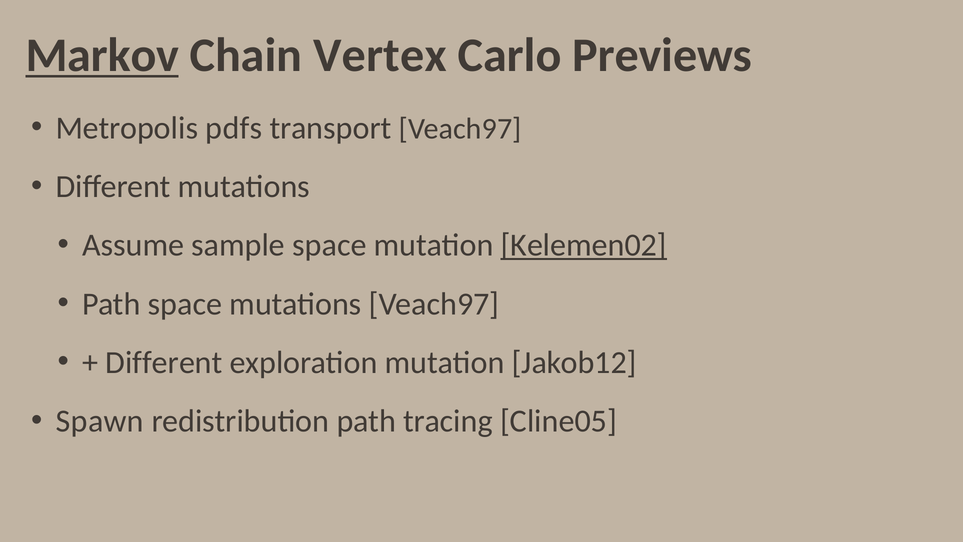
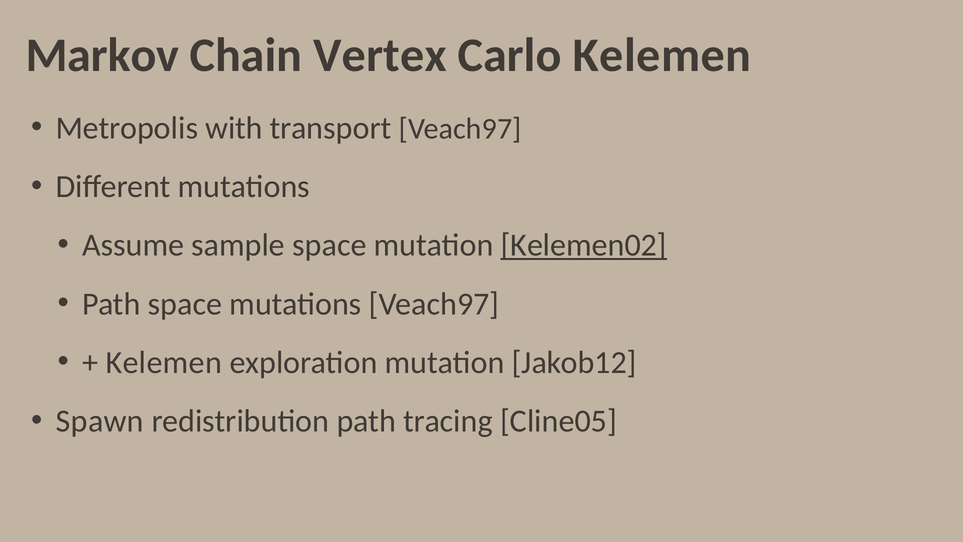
Markov underline: present -> none (102, 55)
Carlo Previews: Previews -> Kelemen (662, 55)
pdfs: pdfs -> with (234, 128)
Different: Different -> Kelemen (164, 362)
